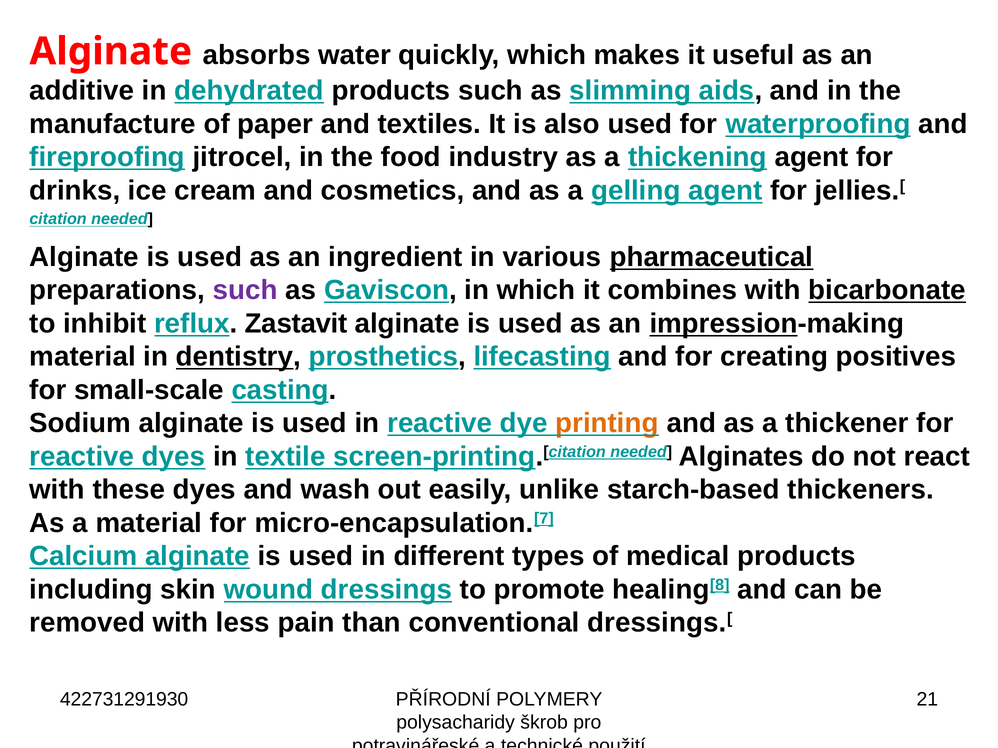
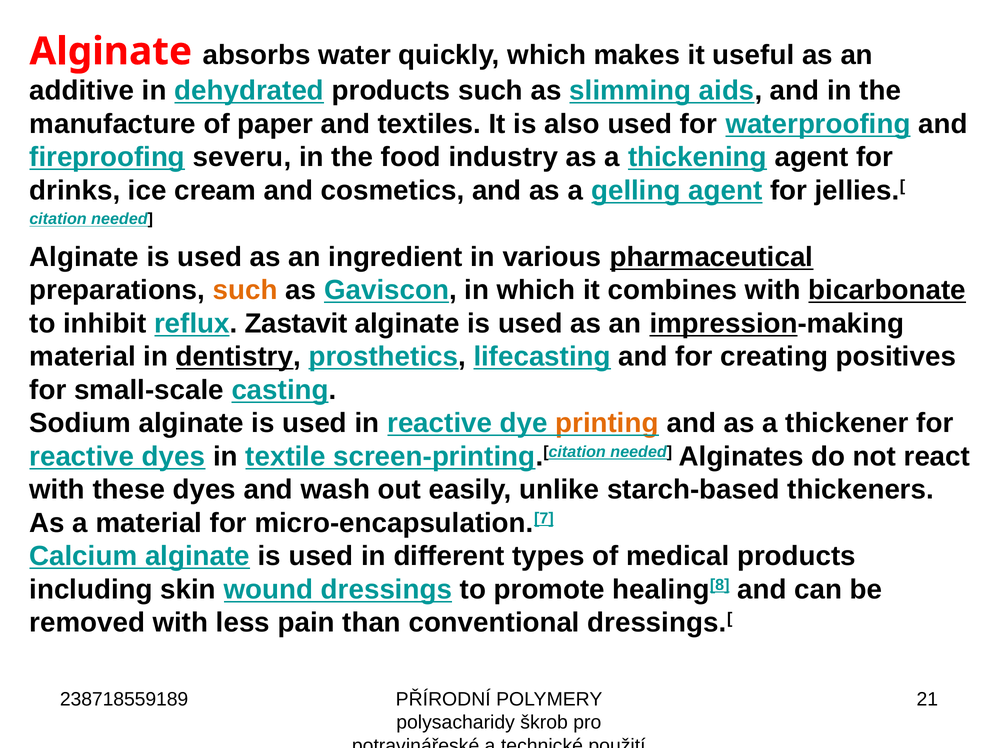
jitrocel: jitrocel -> severu (242, 157)
such colour: purple -> orange (245, 290)
422731291930: 422731291930 -> 238718559189 (124, 700)
